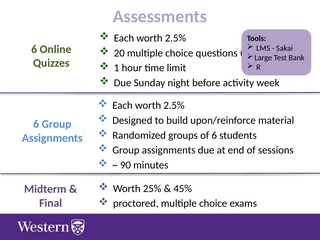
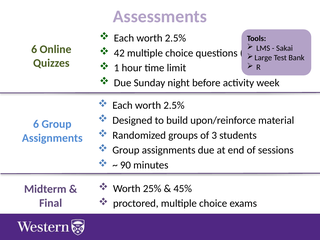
20: 20 -> 42 (119, 53)
of 6: 6 -> 3 (214, 135)
